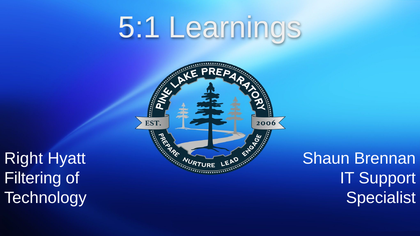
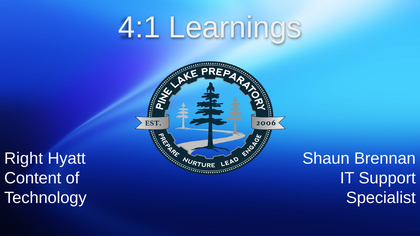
5:1: 5:1 -> 4:1 (139, 27)
Filtering: Filtering -> Content (33, 178)
